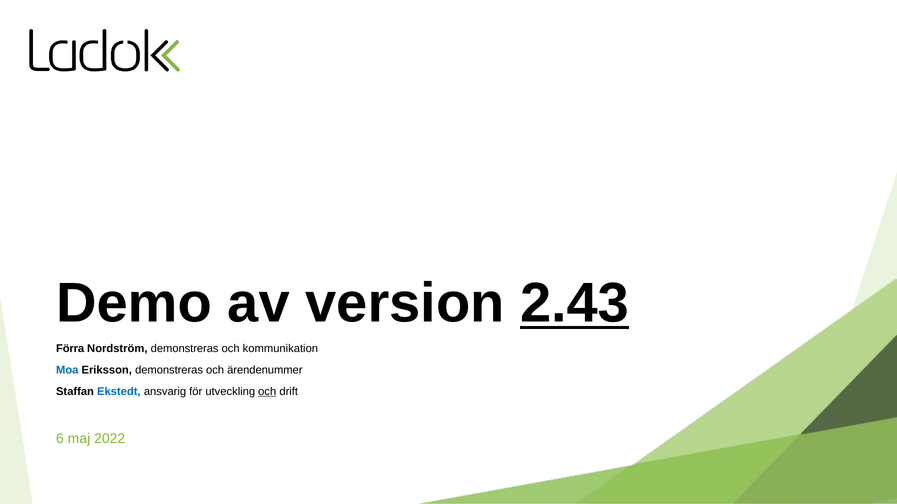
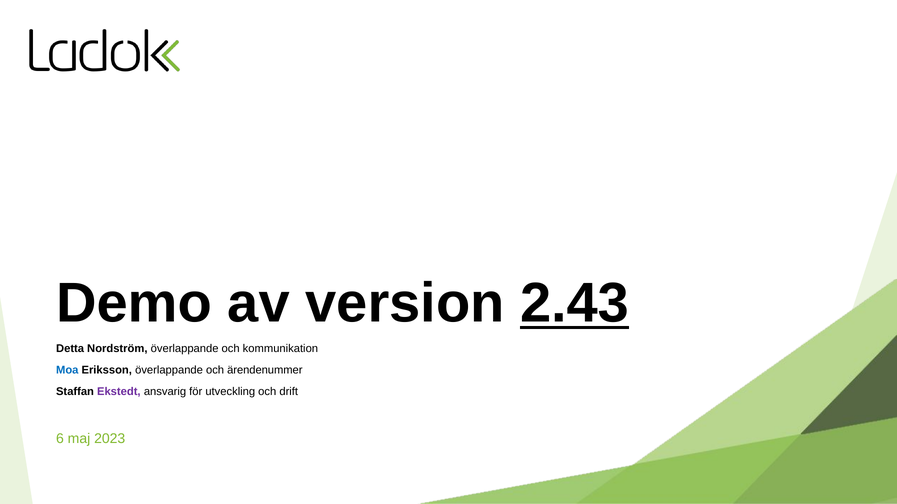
Förra: Förra -> Detta (70, 349)
Nordström demonstreras: demonstreras -> överlappande (185, 349)
Eriksson demonstreras: demonstreras -> överlappande (169, 370)
Ekstedt colour: blue -> purple (119, 392)
och underline: present -> none (267, 392)
2022: 2022 -> 2023 (110, 439)
